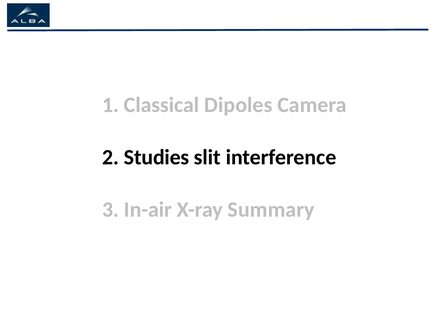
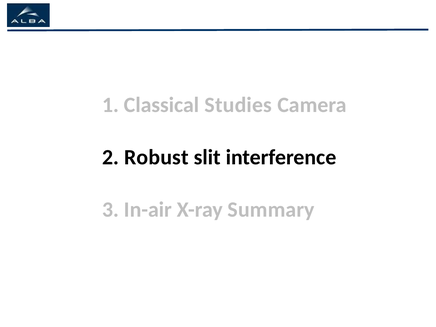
Dipoles: Dipoles -> Studies (238, 105)
Studies: Studies -> Robust (156, 157)
